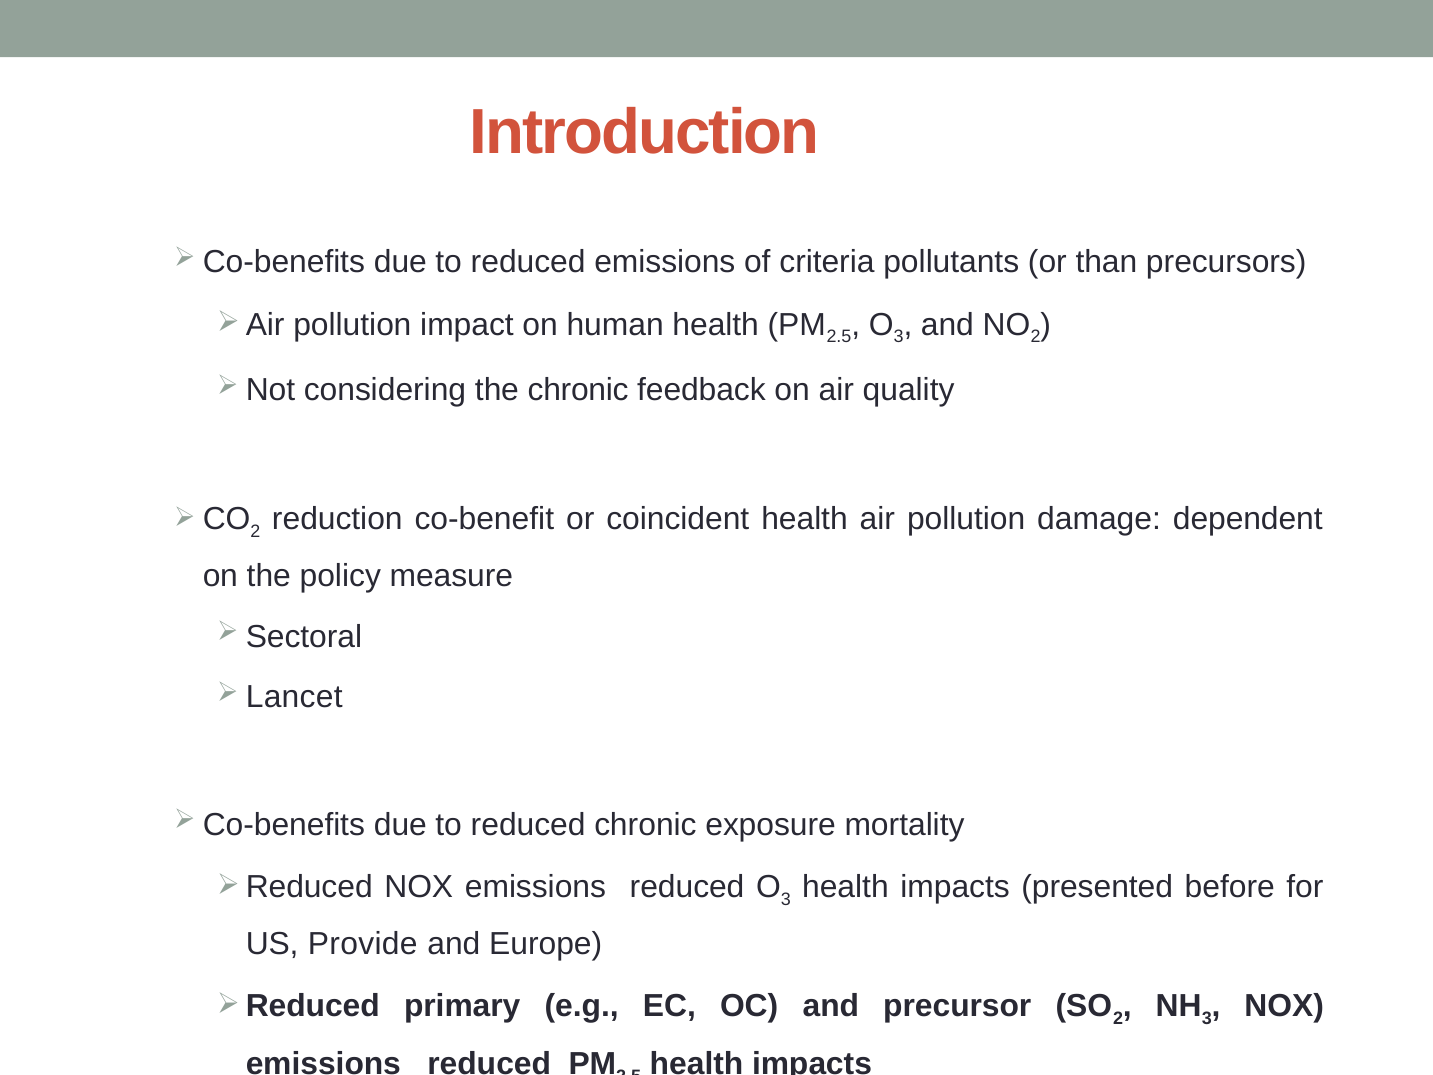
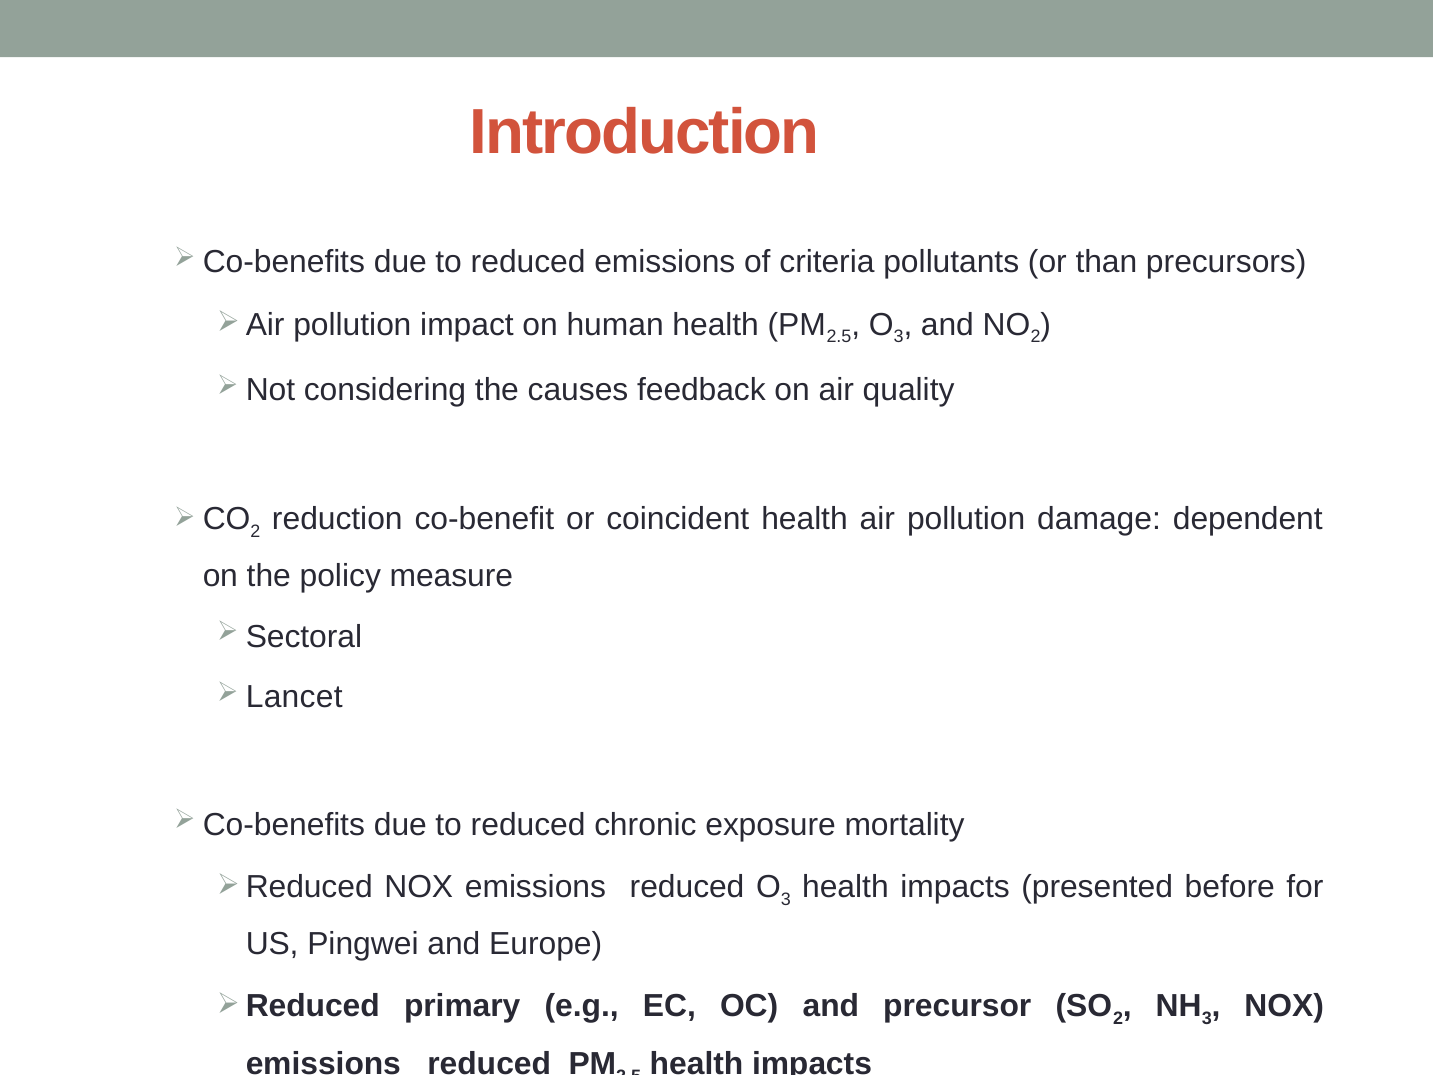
the chronic: chronic -> causes (578, 390)
Provide: Provide -> Pingwei (363, 943)
